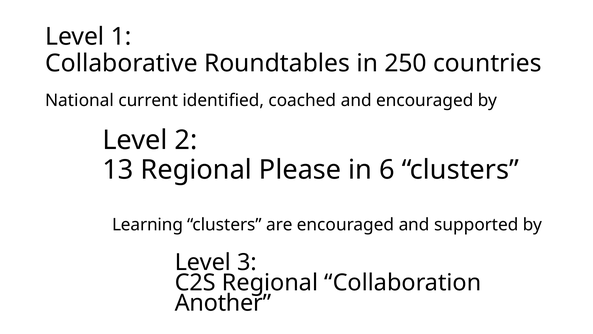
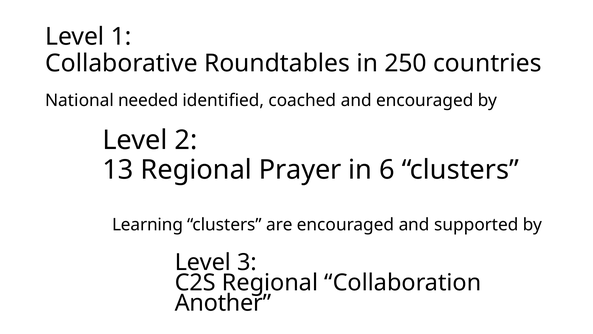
current: current -> needed (148, 100)
Please: Please -> Prayer (300, 169)
